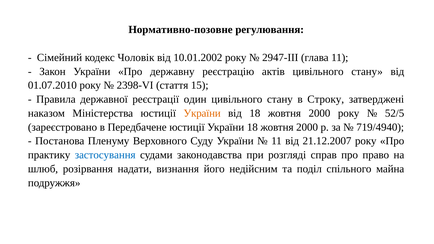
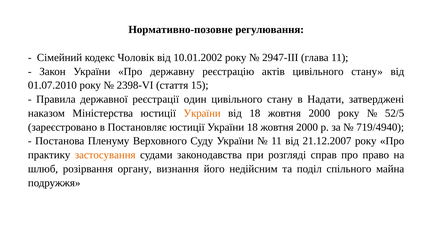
Строку: Строку -> Надати (326, 99)
Передбачене: Передбачене -> Постановляє (137, 127)
застосування colour: blue -> orange (105, 155)
надати: надати -> органу (135, 169)
